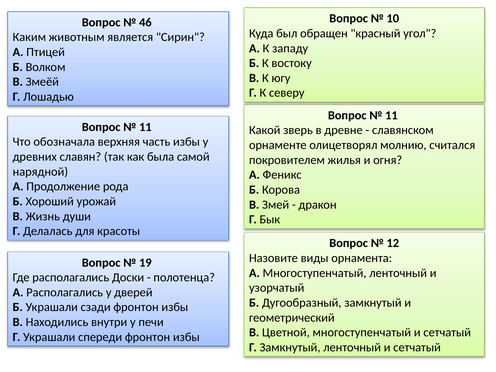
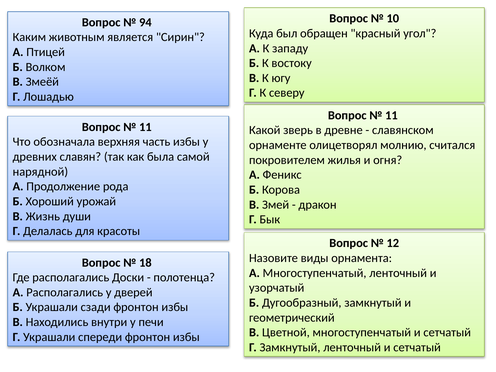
46: 46 -> 94 (145, 22)
19: 19 -> 18 (145, 263)
